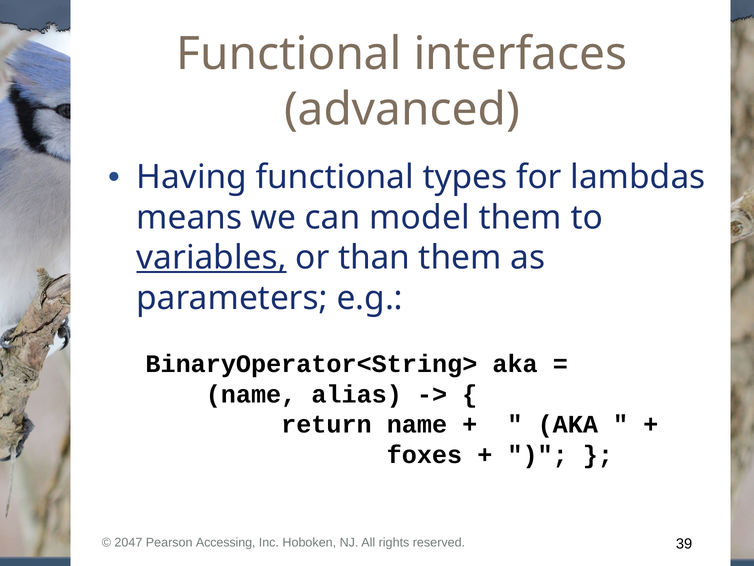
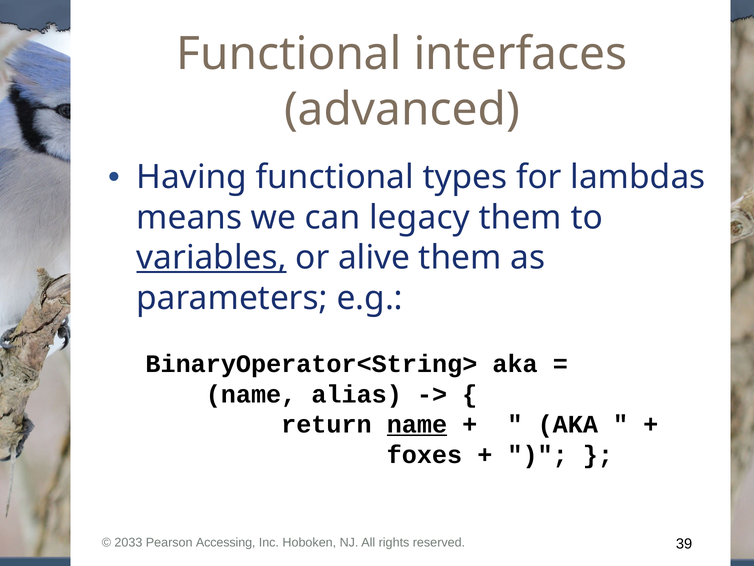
model: model -> legacy (420, 217)
than: than -> alive (374, 257)
name underline: none -> present (417, 424)
2047: 2047 -> 2033 (128, 542)
